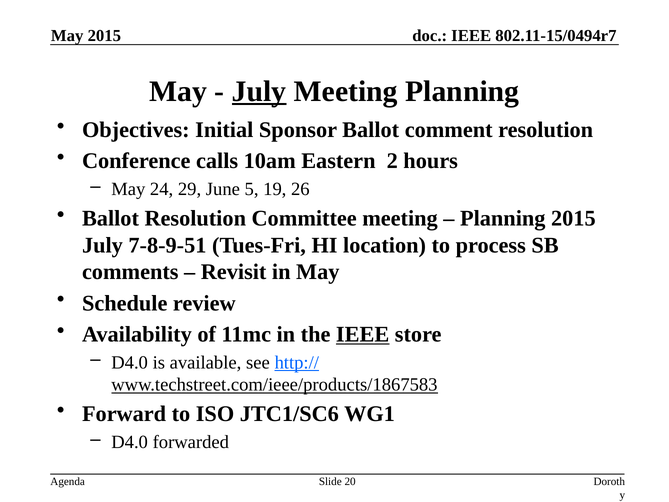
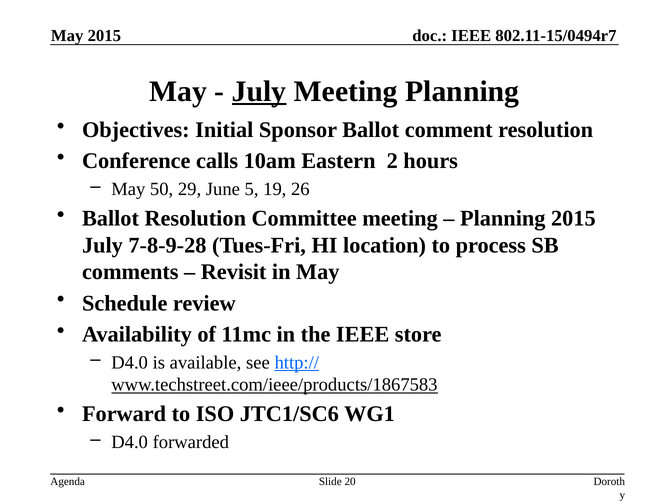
24: 24 -> 50 (162, 189)
7-8-9-51: 7-8-9-51 -> 7-8-9-28 (167, 245)
IEEE underline: present -> none (363, 334)
